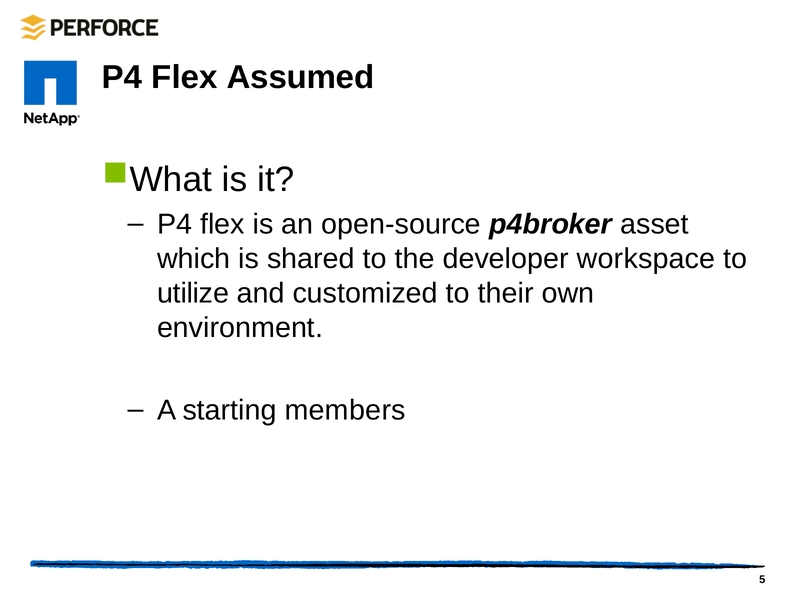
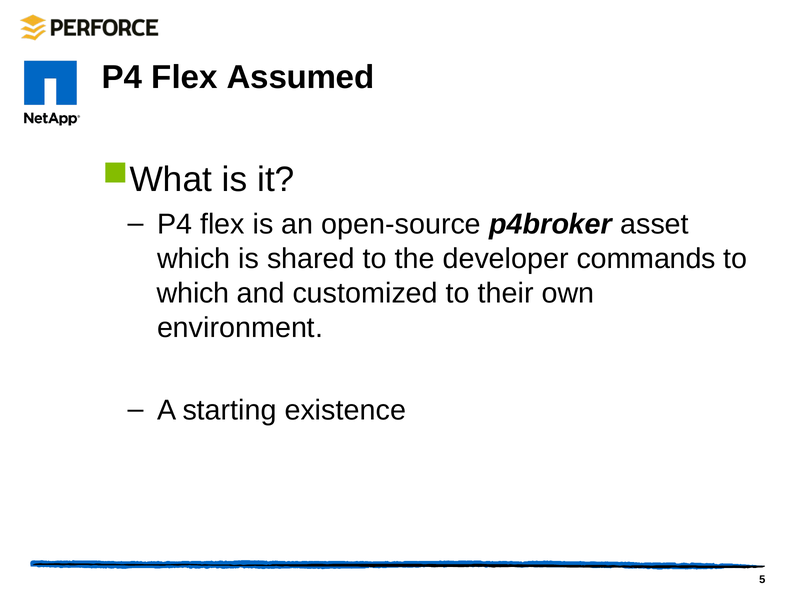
workspace: workspace -> commands (646, 259)
utilize: utilize -> which (193, 293)
members: members -> existence (345, 410)
